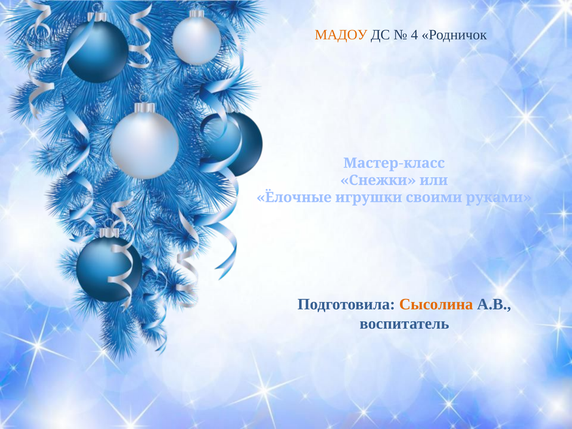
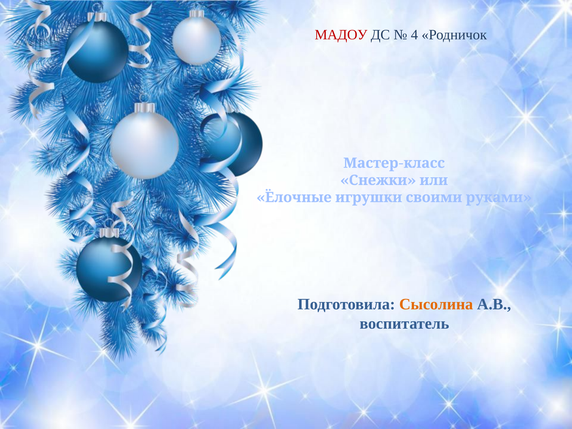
МАДОУ colour: orange -> red (341, 35)
